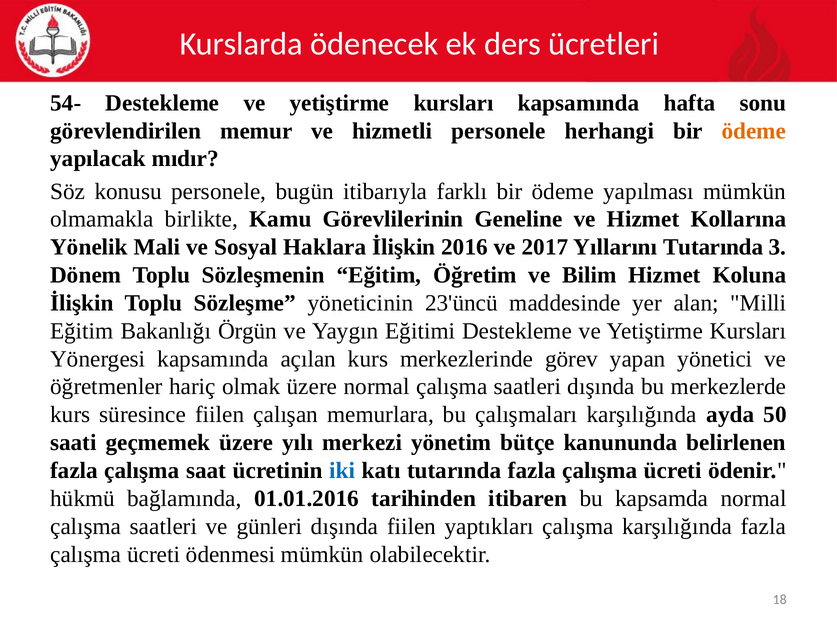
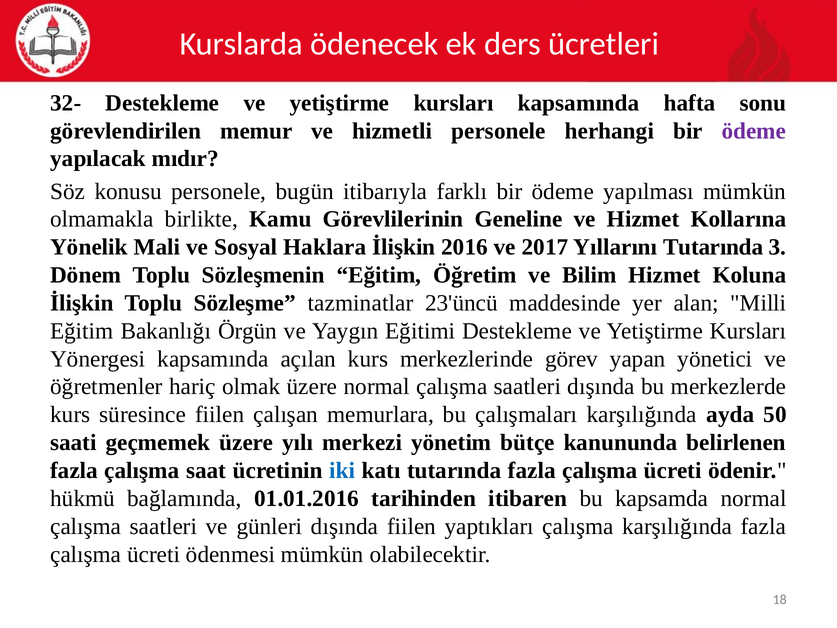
54-: 54- -> 32- (66, 103)
ödeme colour: orange -> purple (754, 131)
yöneticinin: yöneticinin -> tazminatlar (361, 303)
